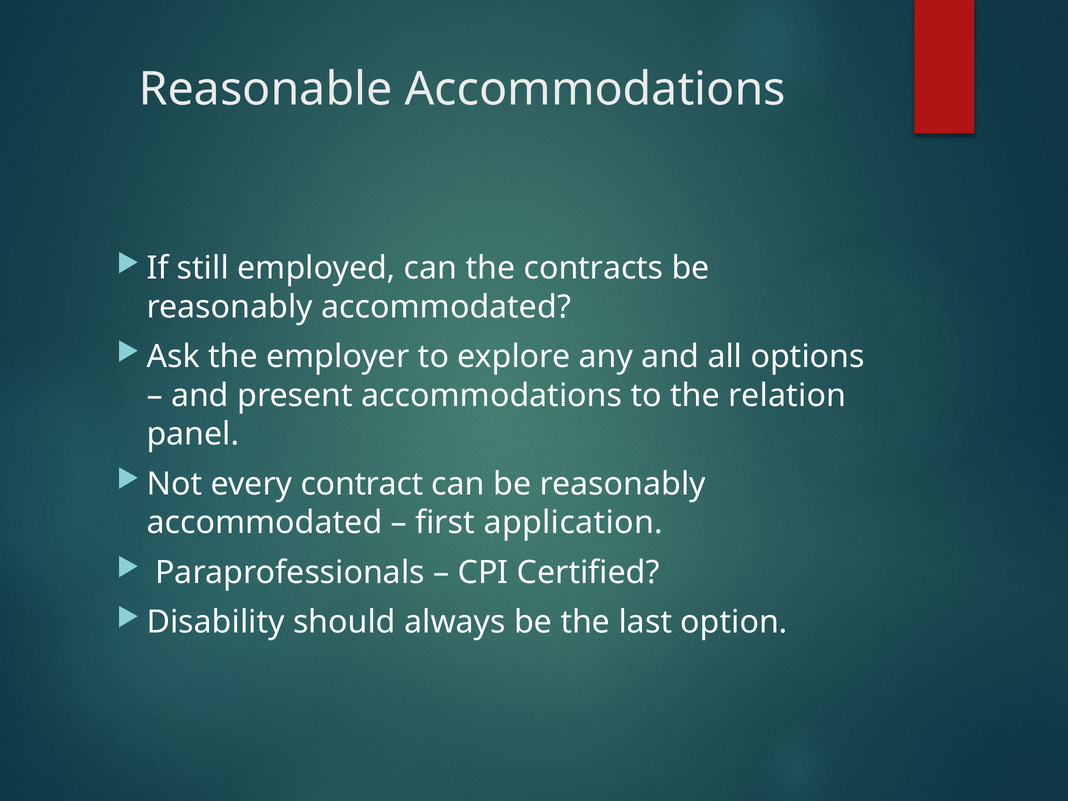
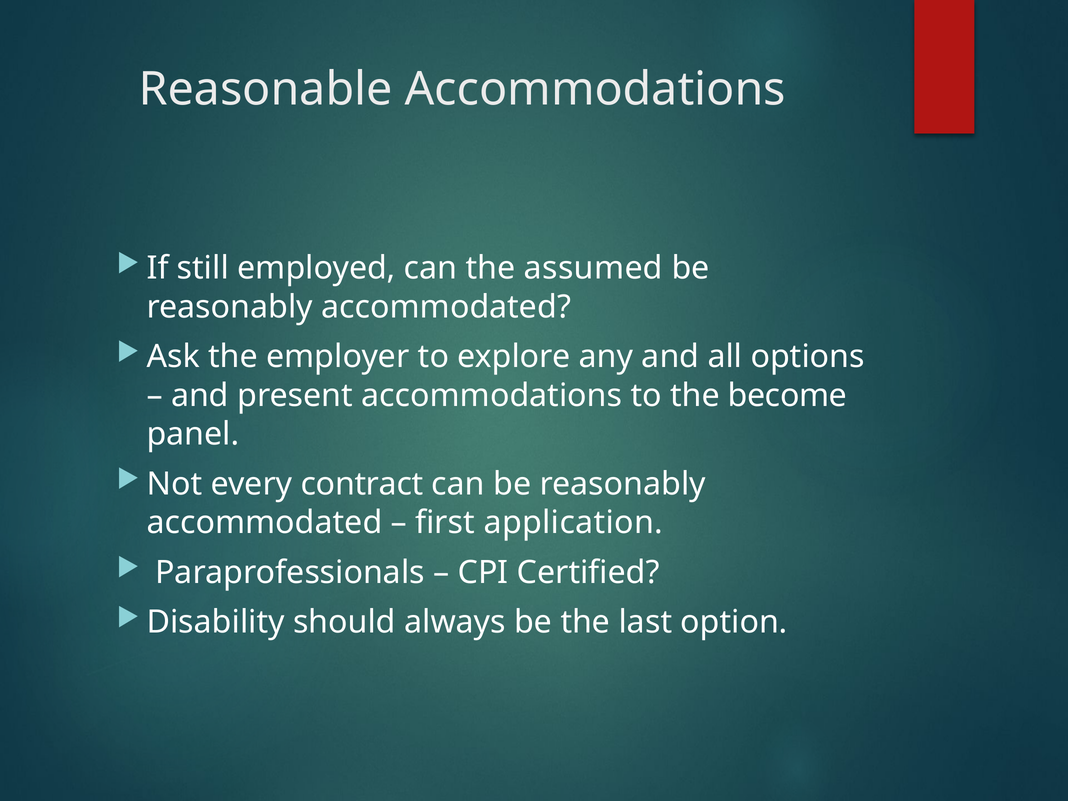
contracts: contracts -> assumed (593, 268)
relation: relation -> become (787, 395)
